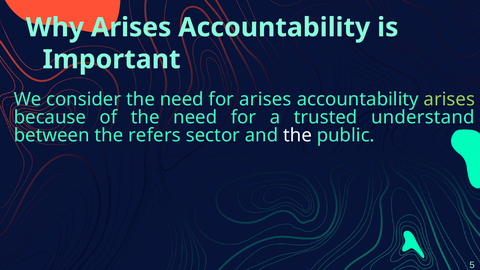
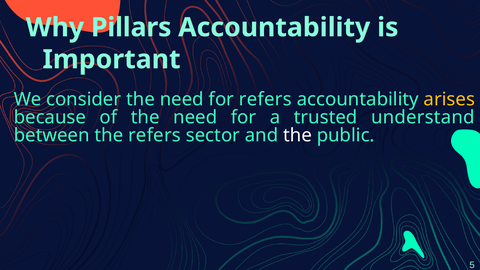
Why Arises: Arises -> Pillars (131, 27)
for arises: arises -> refers (265, 99)
arises colour: light green -> yellow (449, 99)
